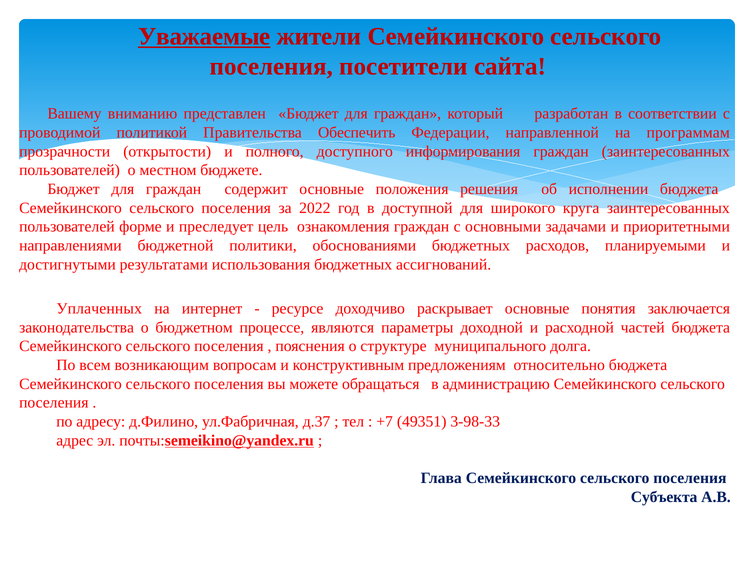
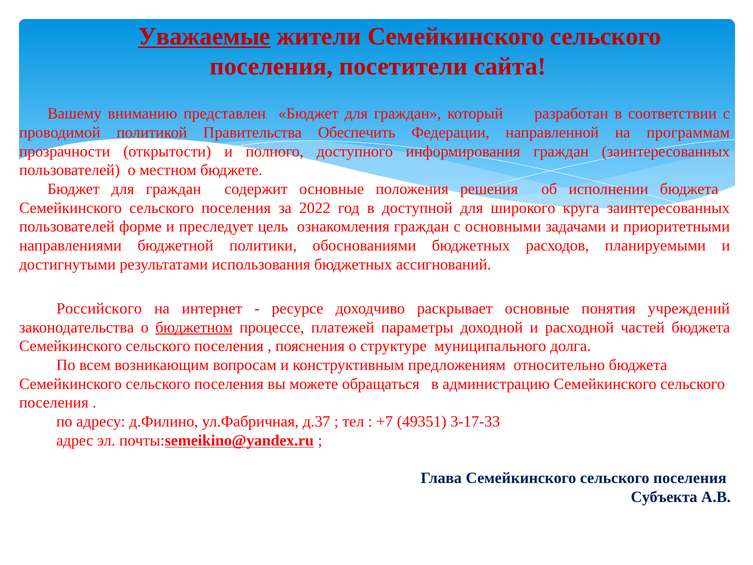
Уплаченных: Уплаченных -> Российского (99, 308)
заключается: заключается -> учреждений (689, 308)
бюджетном underline: none -> present (194, 327)
являются: являются -> платежей (343, 327)
3-98-33: 3-98-33 -> 3-17-33 (475, 421)
